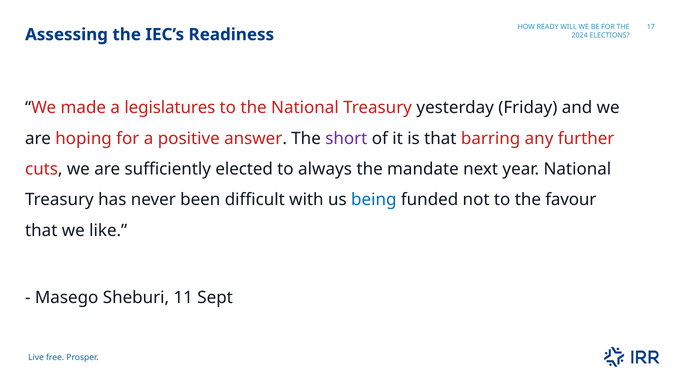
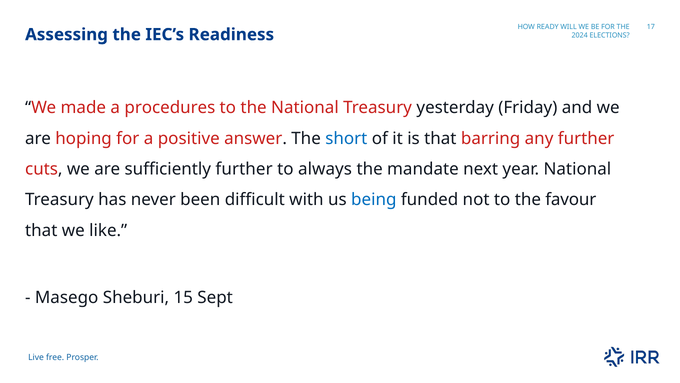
legislatures: legislatures -> procedures (170, 108)
short colour: purple -> blue (346, 138)
sufficiently elected: elected -> further (244, 169)
11: 11 -> 15 (183, 297)
